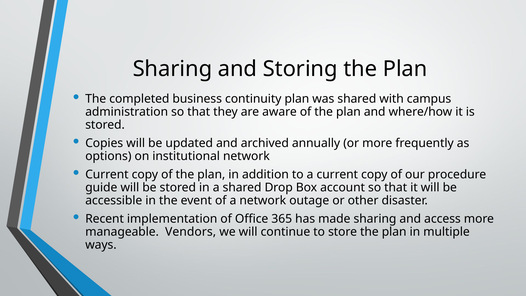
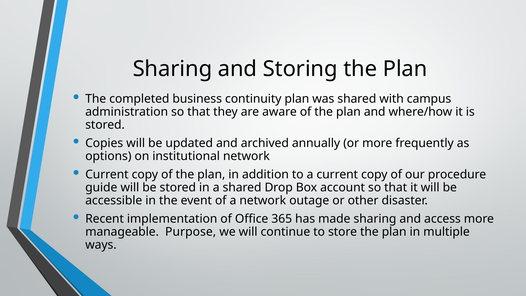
Vendors: Vendors -> Purpose (191, 232)
